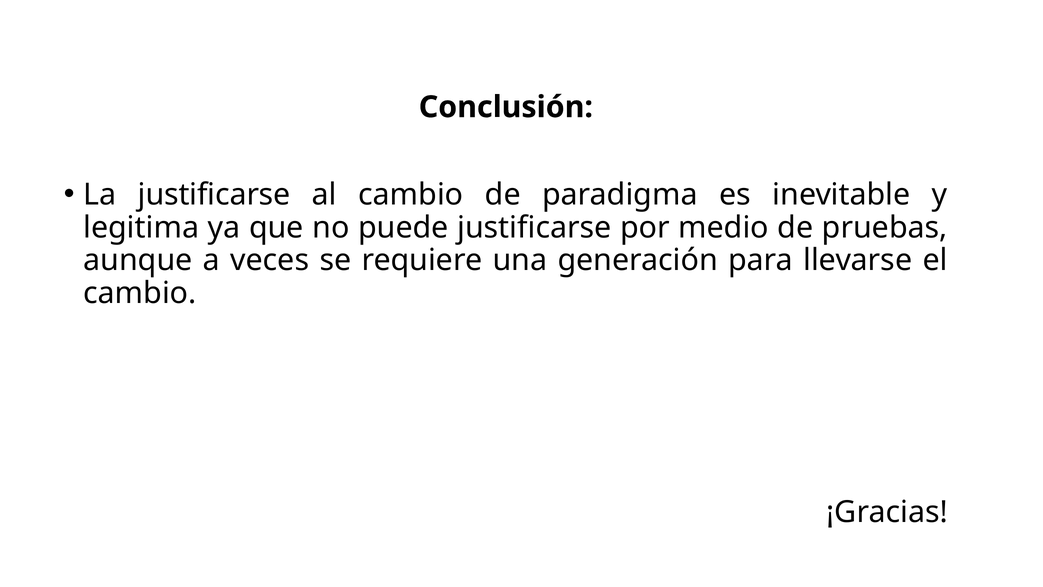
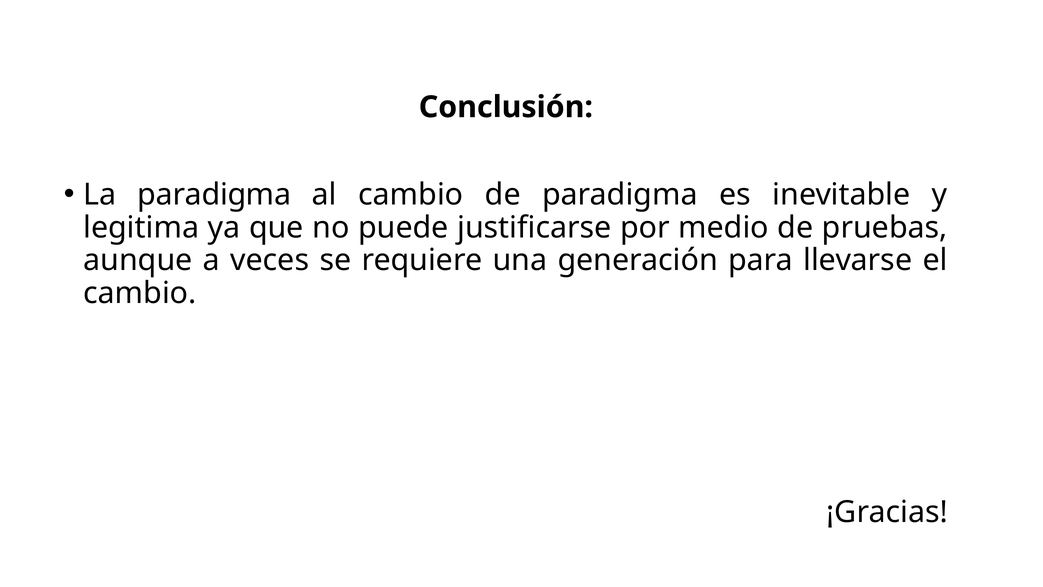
La justificarse: justificarse -> paradigma (214, 195)
